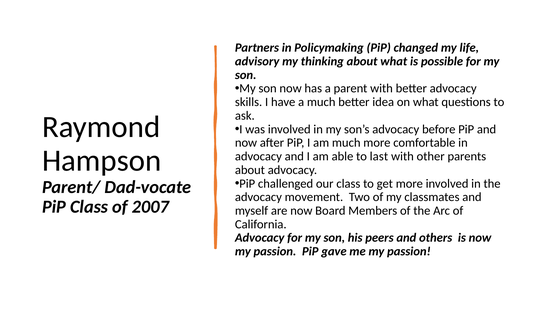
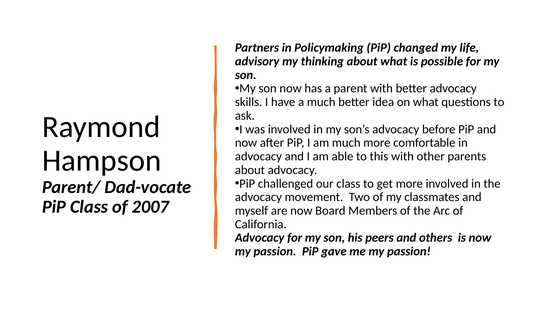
last: last -> this (379, 156)
